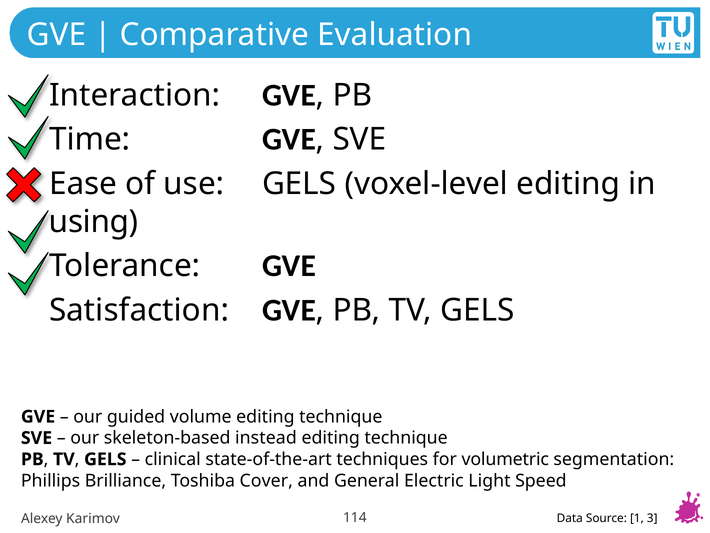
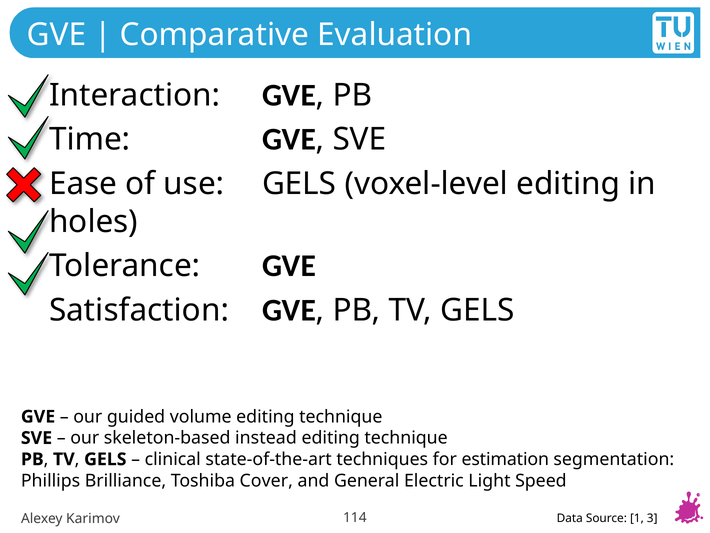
using: using -> holes (93, 221)
volumetric: volumetric -> estimation (505, 459)
